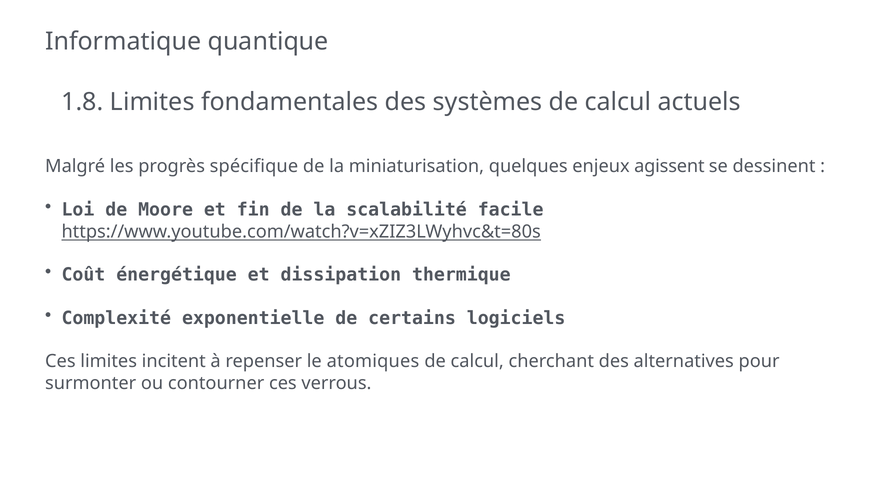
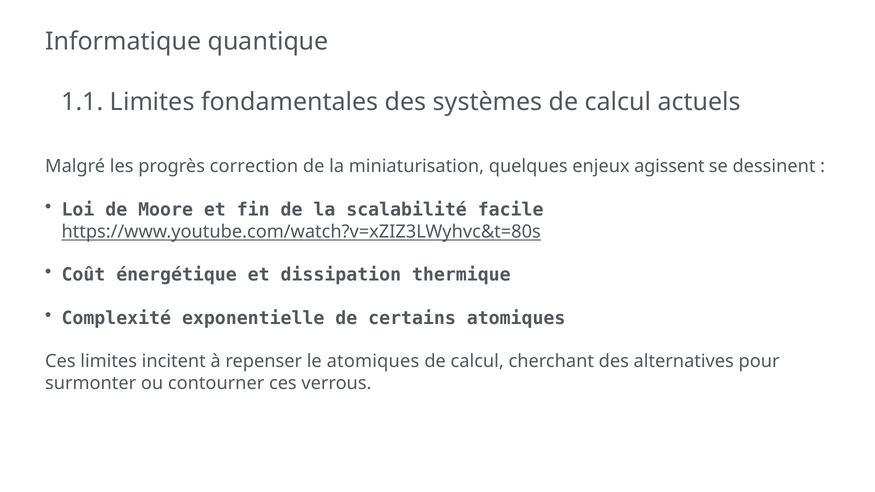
1.8: 1.8 -> 1.1 (82, 102)
spécifique: spécifique -> correction (254, 166)
certains logiciels: logiciels -> atomiques (516, 318)
